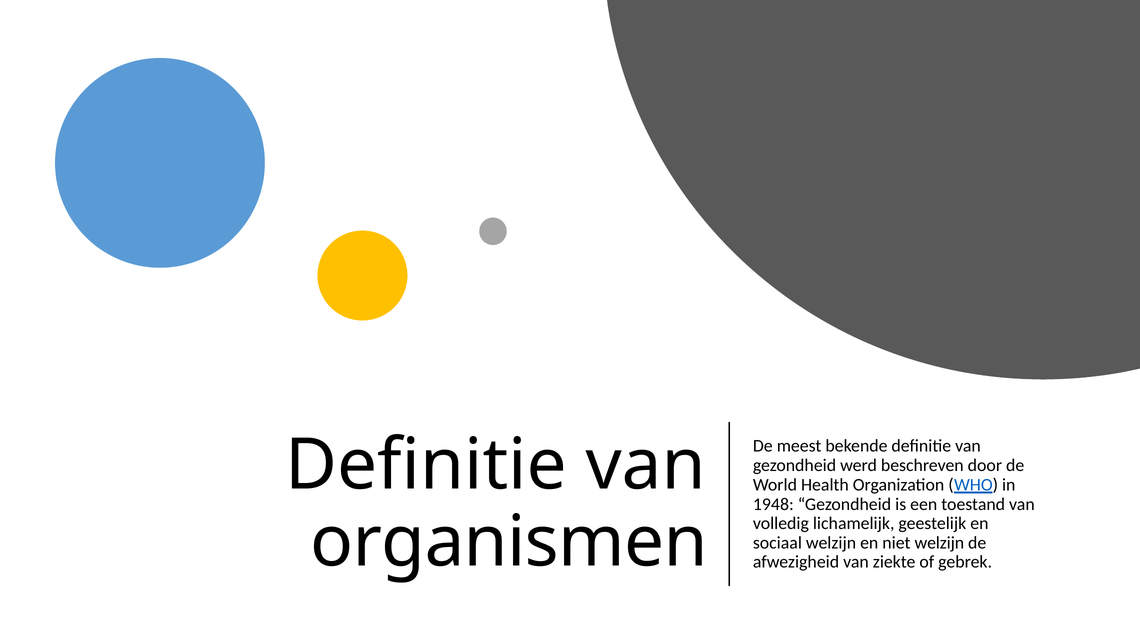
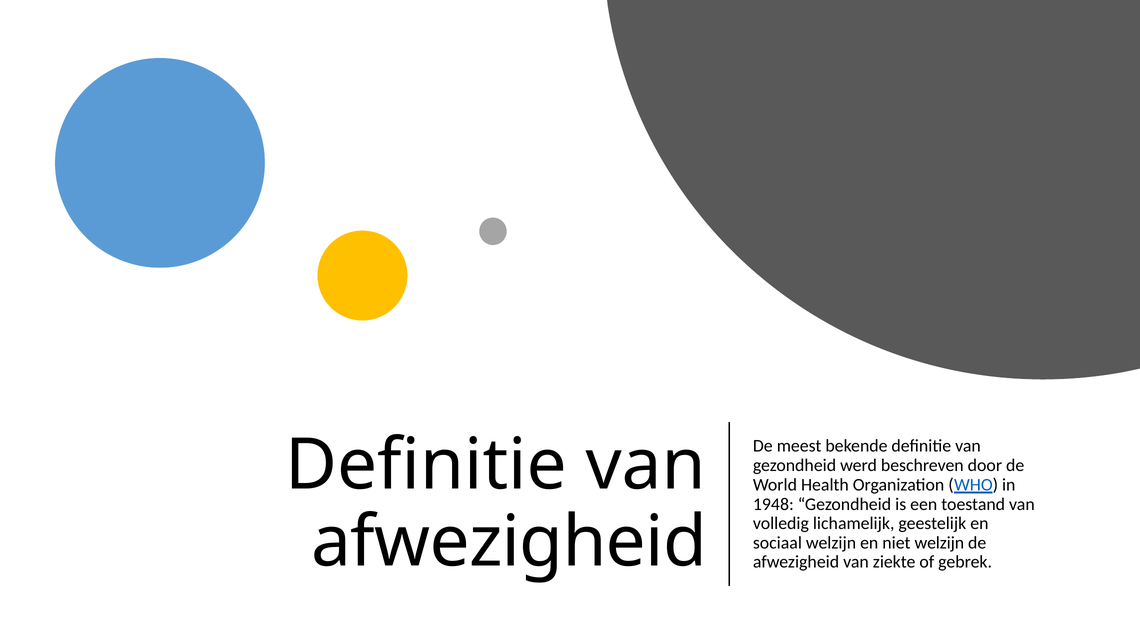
organismen: organismen -> afwezigheid (509, 542)
